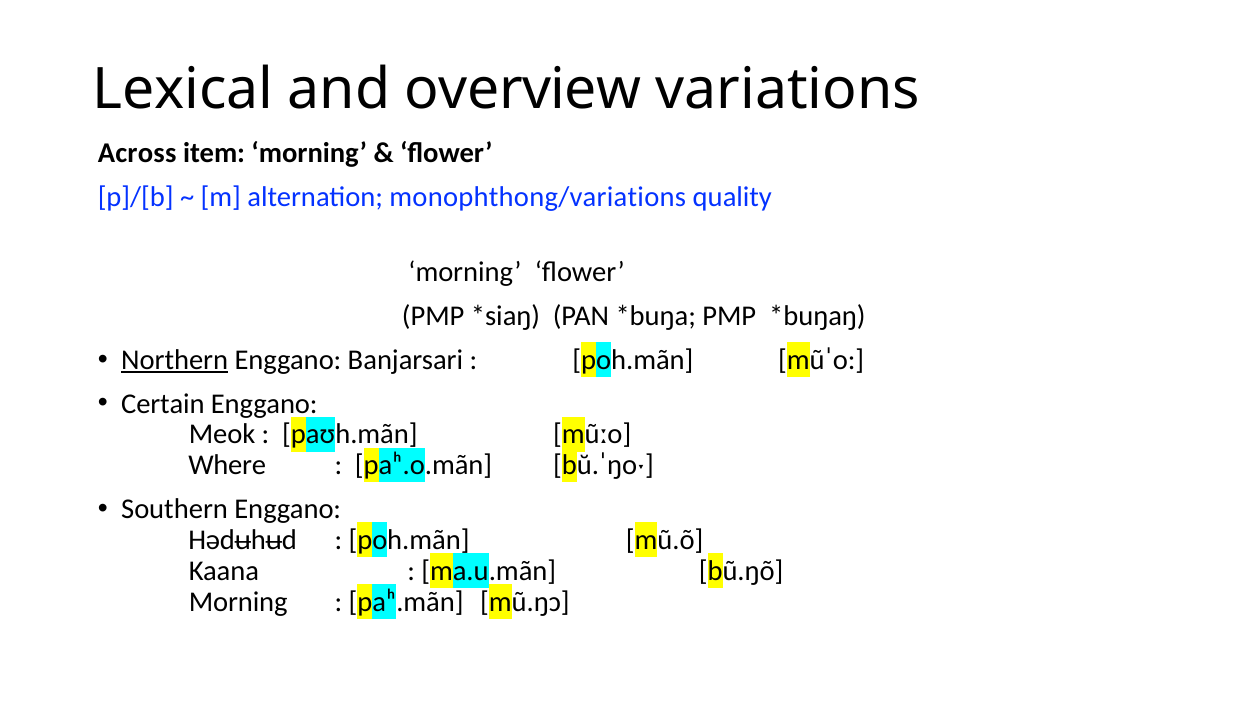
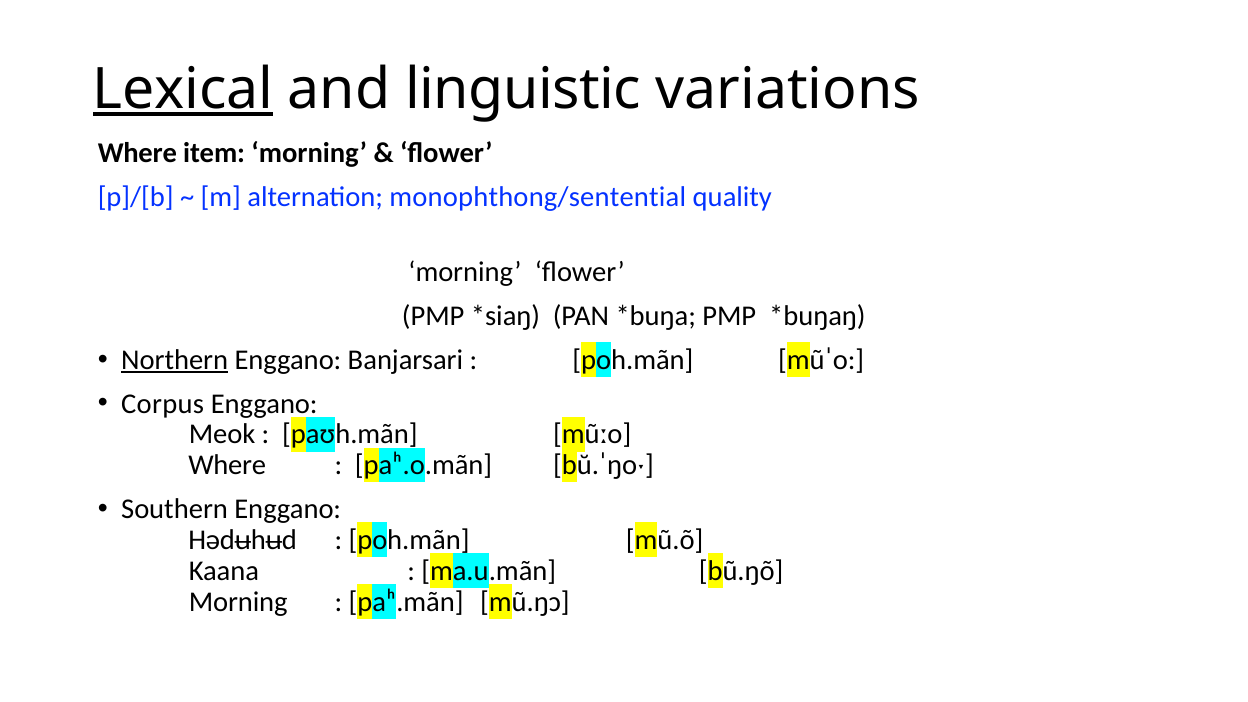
Lexical underline: none -> present (183, 90)
overview: overview -> linguistic (523, 90)
Across: Across -> Where (137, 153)
monophthong/variations: monophthong/variations -> monophthong/sentential (538, 197)
Certain: Certain -> Corpus (163, 404)
